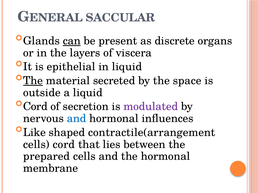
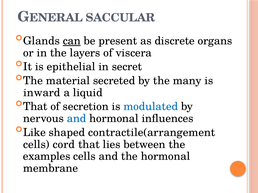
in liquid: liquid -> secret (127, 67)
The underline: present -> none (33, 81)
space: space -> many (187, 81)
outside: outside -> inward (42, 93)
Cord: Cord -> That (35, 107)
modulated colour: purple -> blue (151, 107)
prepared: prepared -> examples (47, 157)
